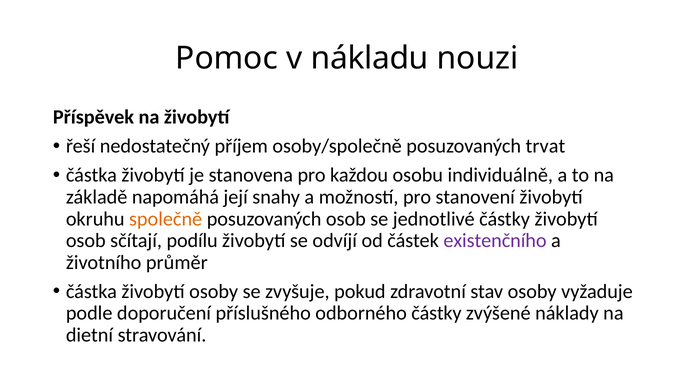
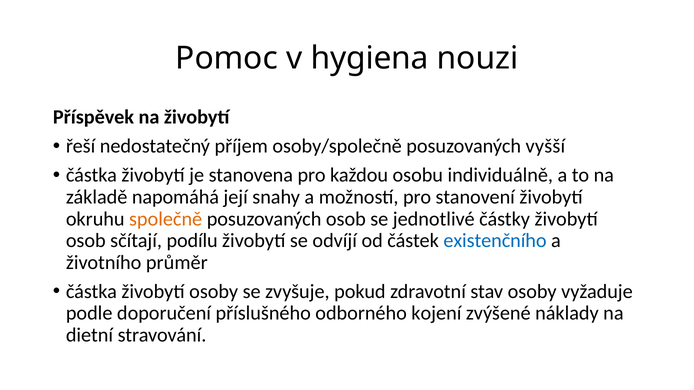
nákladu: nákladu -> hygiena (370, 58)
trvat: trvat -> vyšší (545, 146)
existenčního colour: purple -> blue (495, 241)
odborného částky: částky -> kojení (436, 314)
